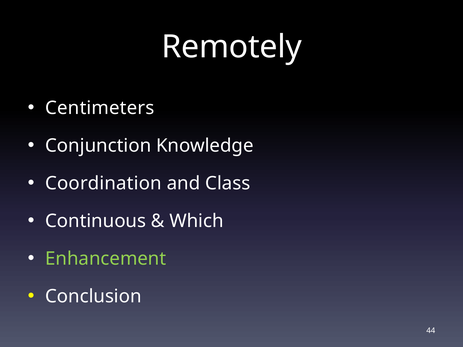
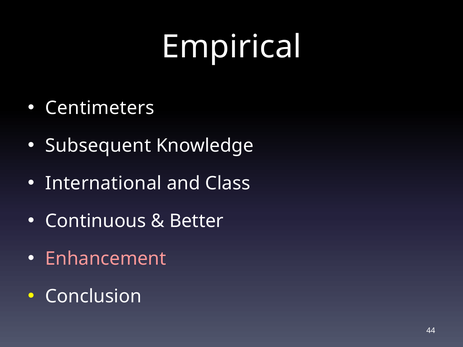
Remotely: Remotely -> Empirical (231, 47)
Conjunction: Conjunction -> Subsequent (98, 146)
Coordination: Coordination -> International (103, 184)
Which: Which -> Better (197, 221)
Enhancement colour: light green -> pink (106, 259)
